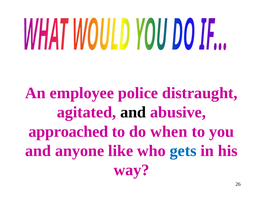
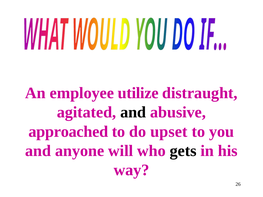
police: police -> utilize (138, 93)
when: when -> upset (169, 132)
like: like -> will (121, 151)
gets colour: blue -> black (183, 151)
